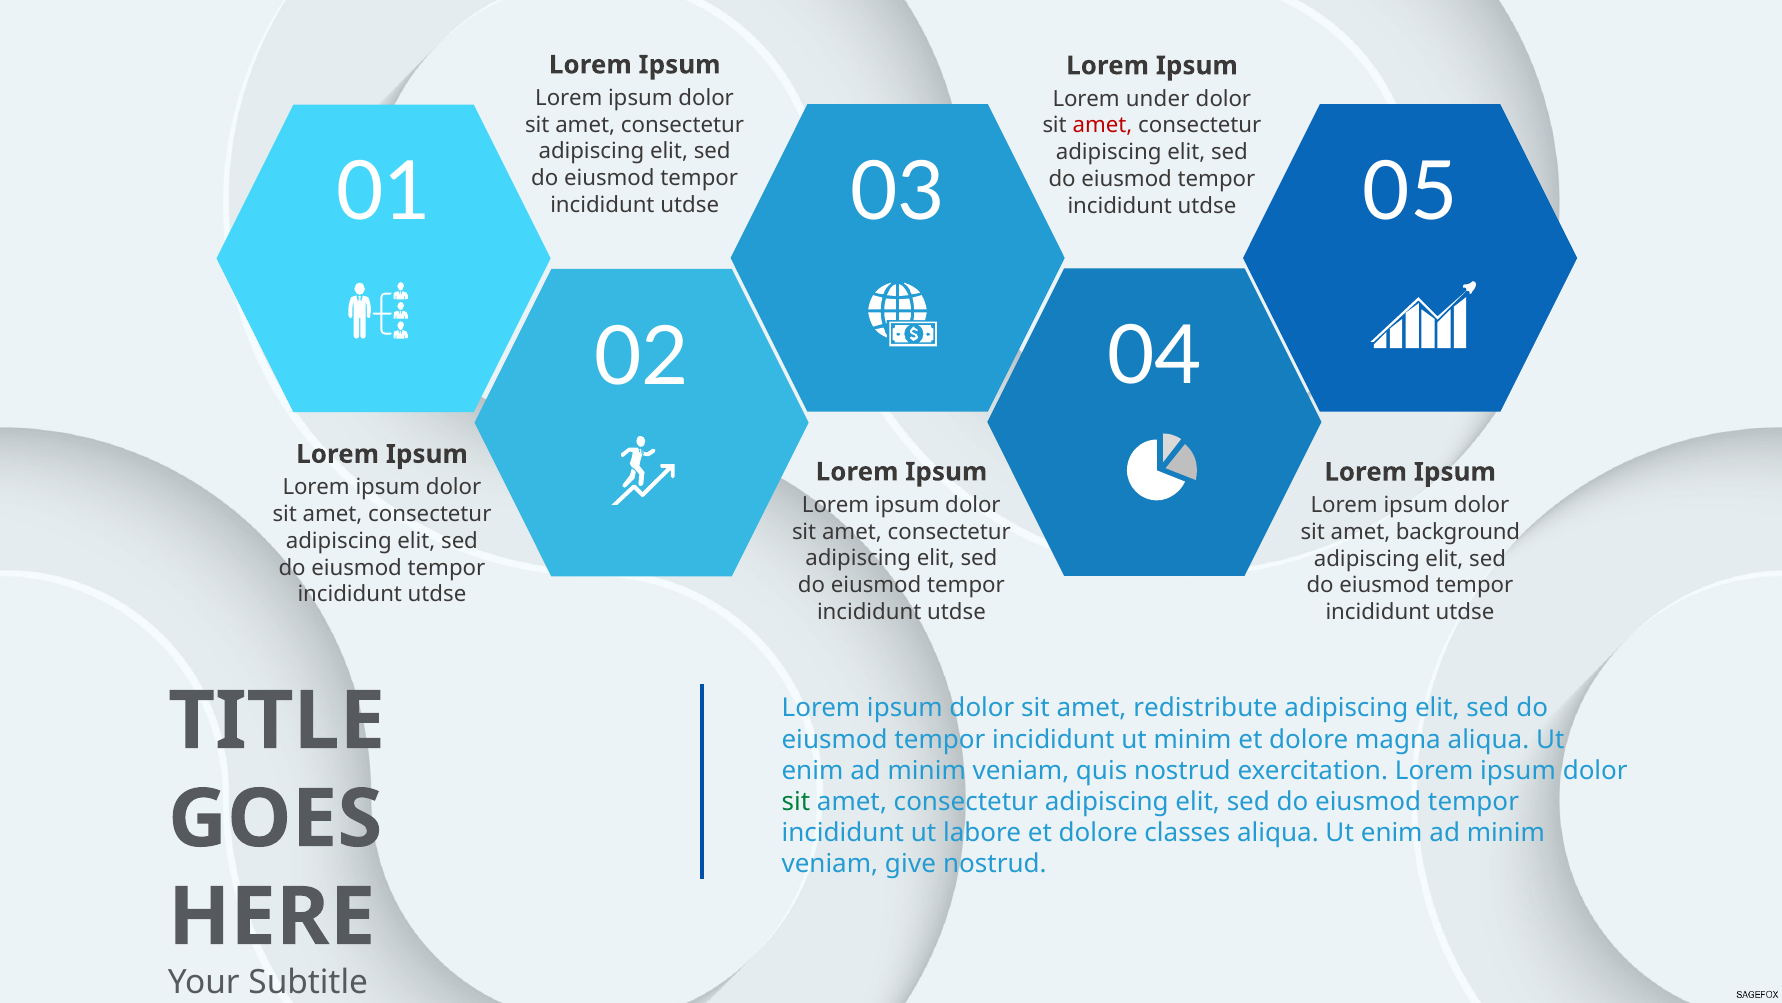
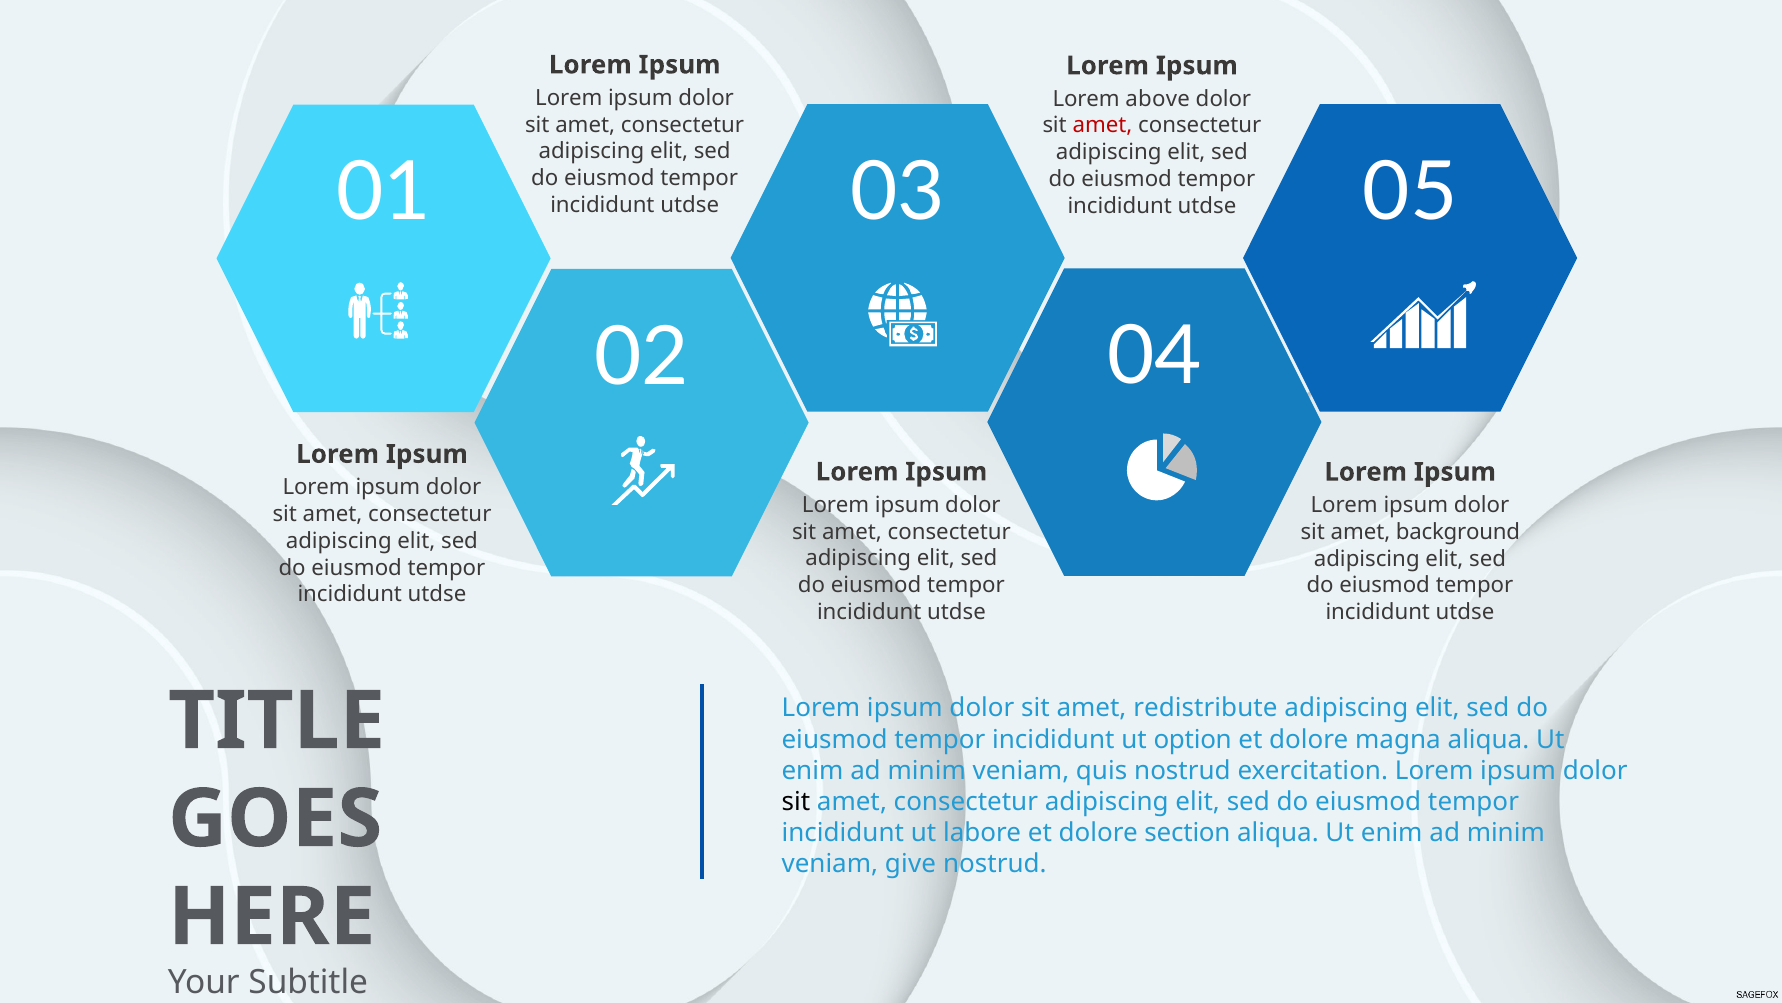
under: under -> above (1158, 99)
ut minim: minim -> option (1193, 739)
sit colour: green -> black (796, 801)
classes: classes -> section (1188, 833)
